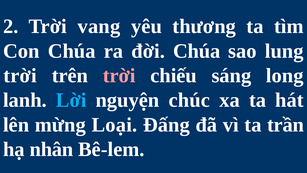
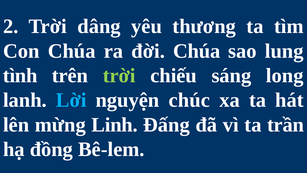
vang: vang -> dâng (99, 26)
trời: trời -> tình (20, 75)
trời colour: pink -> light green (119, 75)
Loại: Loại -> Linh (115, 125)
nhân: nhân -> đồng (51, 149)
